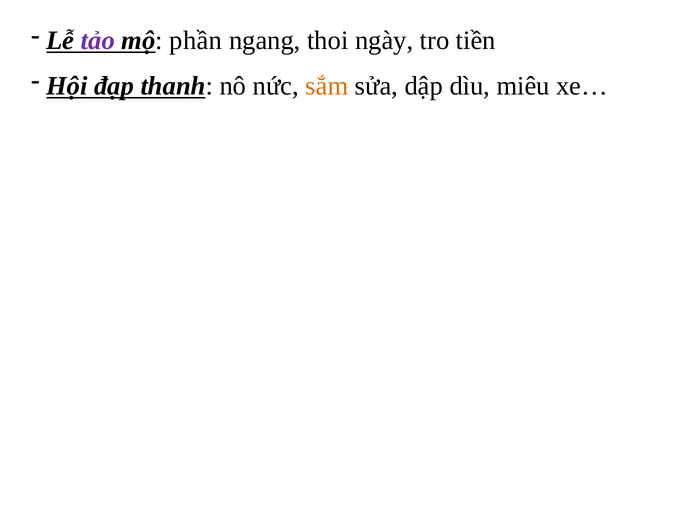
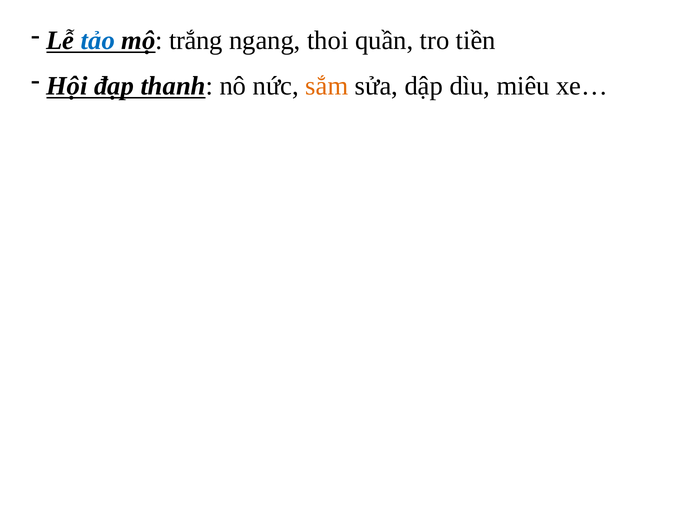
tảo colour: purple -> blue (98, 41)
phần: phần -> trắng (196, 41)
ngày: ngày -> quần (384, 41)
